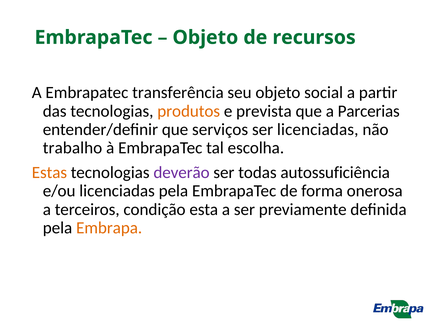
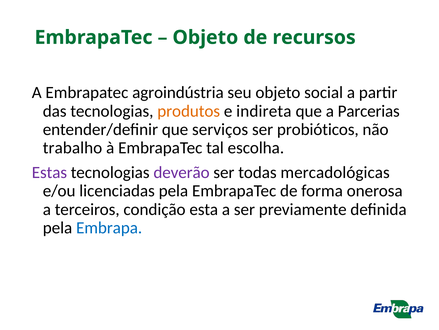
transferência: transferência -> agroindústria (178, 92)
prevista: prevista -> indireta (264, 111)
ser licenciadas: licenciadas -> probióticos (318, 129)
Estas colour: orange -> purple (49, 172)
autossuficiência: autossuficiência -> mercadológicas (335, 172)
Embrapa colour: orange -> blue (109, 227)
